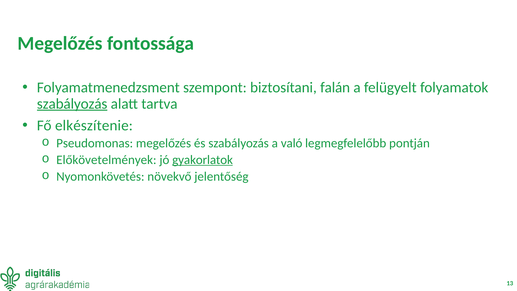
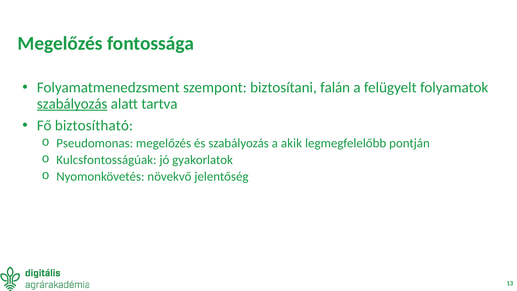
elkészítenie: elkészítenie -> biztosítható (94, 125)
való: való -> akik (291, 143)
Előkövetelmények: Előkövetelmények -> Kulcsfontosságúak (106, 160)
gyakorlatok underline: present -> none (203, 160)
